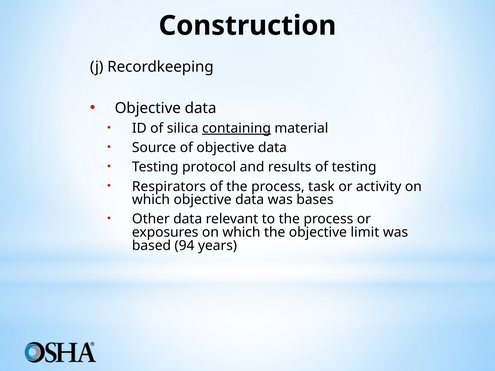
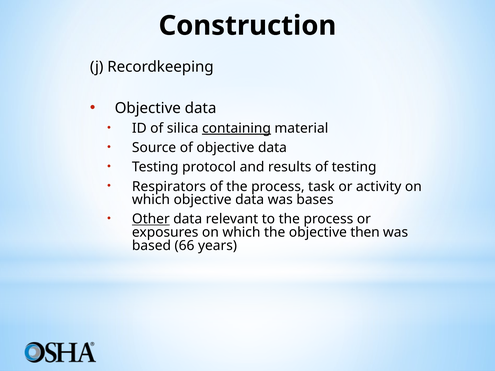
Other underline: none -> present (151, 219)
limit: limit -> then (365, 232)
94: 94 -> 66 (184, 246)
